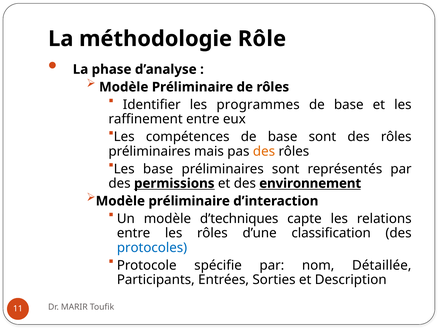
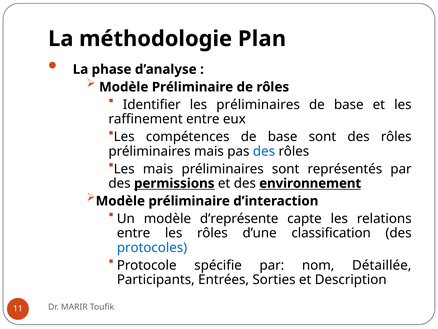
Rôle: Rôle -> Plan (262, 39)
les programmes: programmes -> préliminaires (258, 105)
des colour: orange -> blue (264, 151)
Les base: base -> mais (158, 169)
d’techniques: d’techniques -> d’représente (239, 218)
